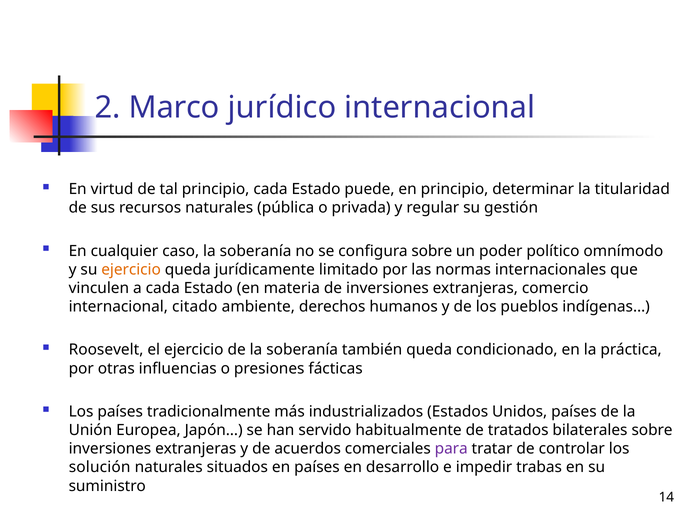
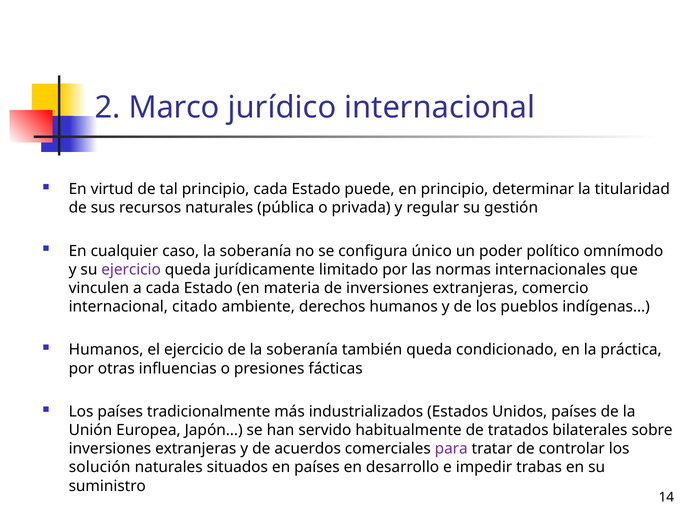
configura sobre: sobre -> único (432, 251)
ejercicio colour: orange -> purple (131, 269)
Roosevelt: Roosevelt -> Humanos (106, 350)
